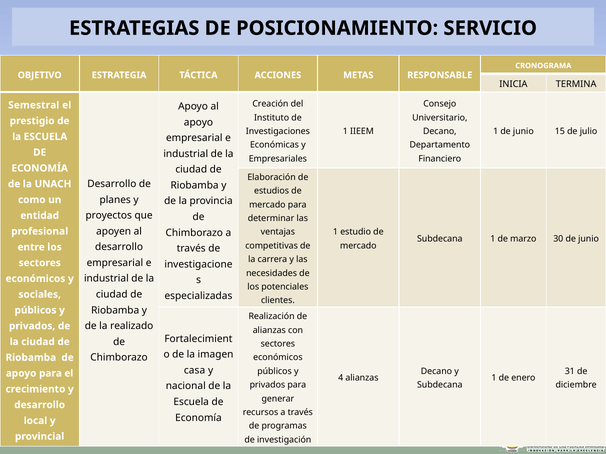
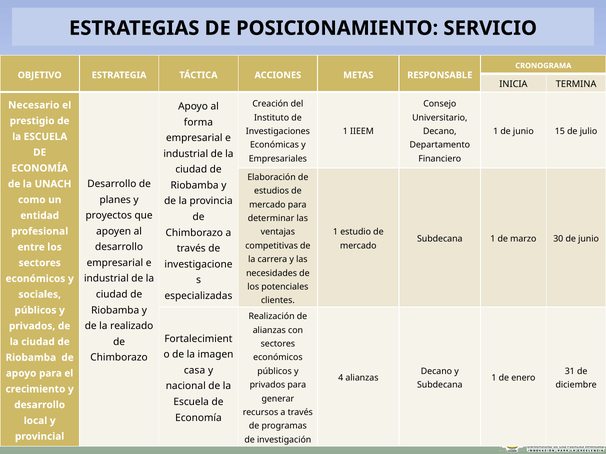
Semestral: Semestral -> Necesario (34, 105)
apoyo: apoyo -> forma (198, 122)
